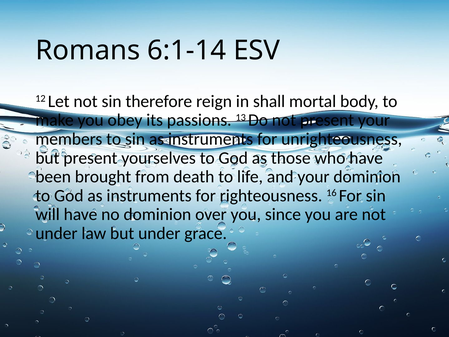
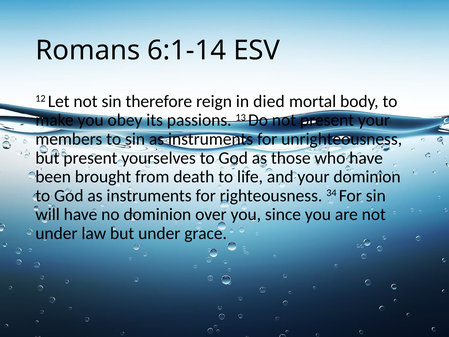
shall: shall -> died (269, 101)
16: 16 -> 34 (331, 193)
